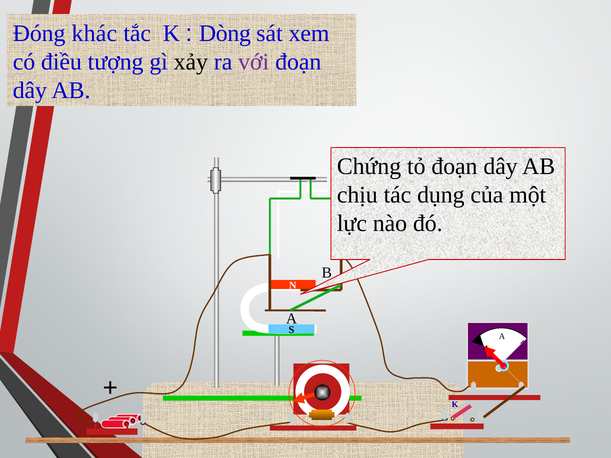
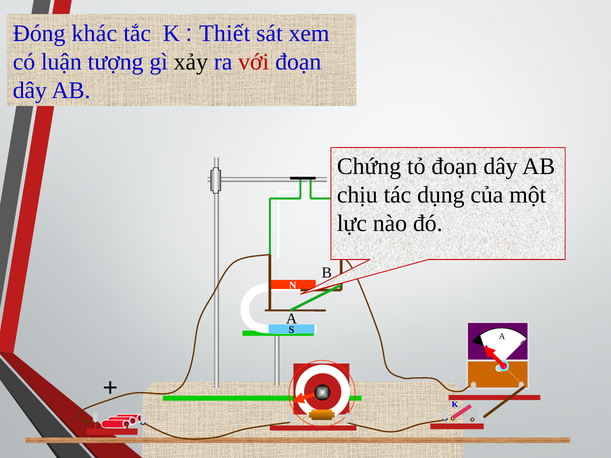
Dòng: Dòng -> Thiết (225, 33)
có điều: điều -> luận (61, 62)
với colour: purple -> red (254, 62)
